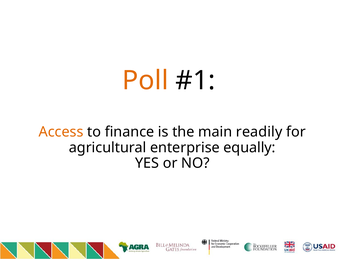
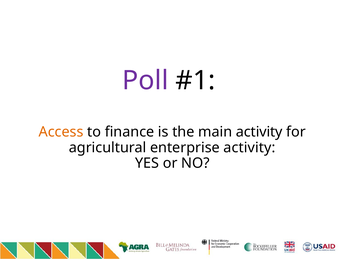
Poll colour: orange -> purple (145, 81)
main readily: readily -> activity (259, 132)
enterprise equally: equally -> activity (249, 147)
